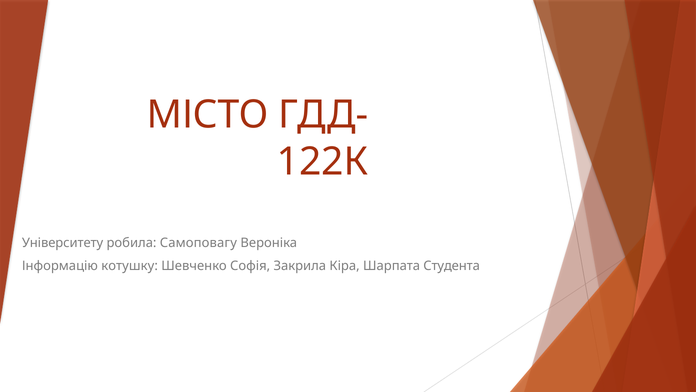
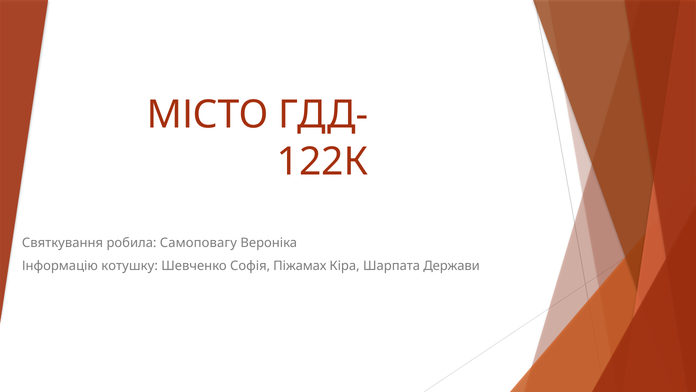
Університету: Університету -> Святкування (63, 243)
Закрила: Закрила -> Піжамах (300, 266)
Студента: Студента -> Держави (452, 266)
